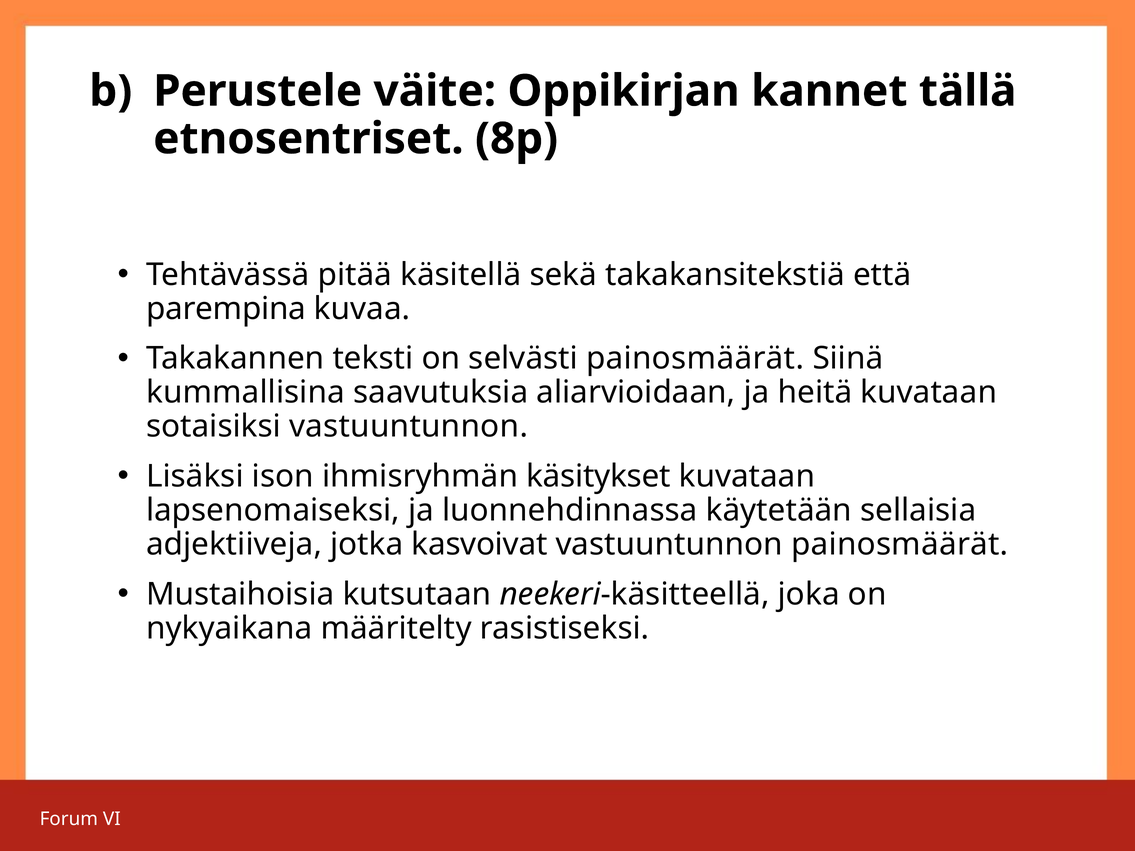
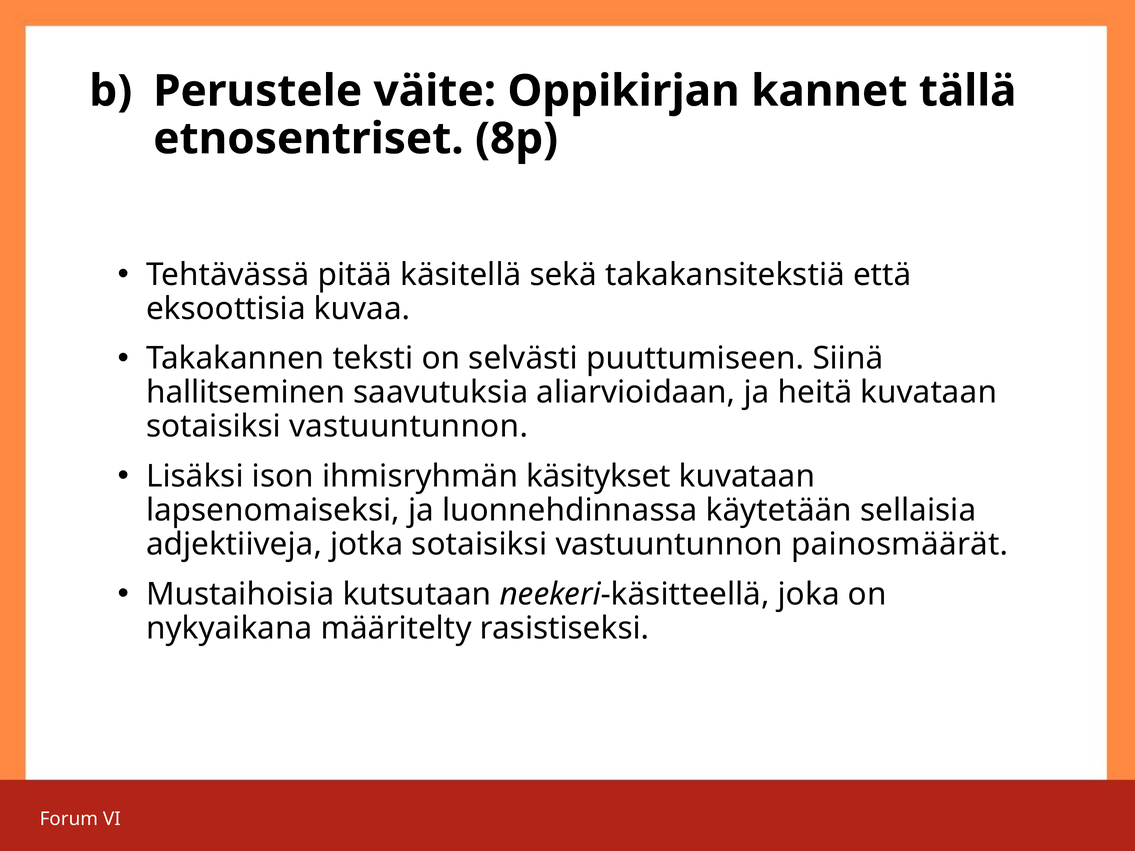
parempina: parempina -> eksoottisia (226, 309)
selvästi painosmäärät: painosmäärät -> puuttumiseen (695, 359)
kummallisina: kummallisina -> hallitseminen (246, 393)
jotka kasvoivat: kasvoivat -> sotaisiksi (479, 545)
